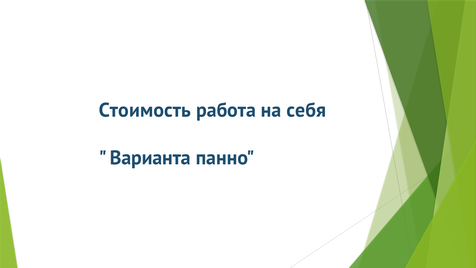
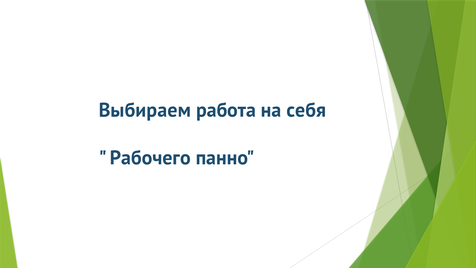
Стоимость: Стоимость -> Выбираем (145, 110)
Варианта: Варианта -> Рабочего (150, 158)
